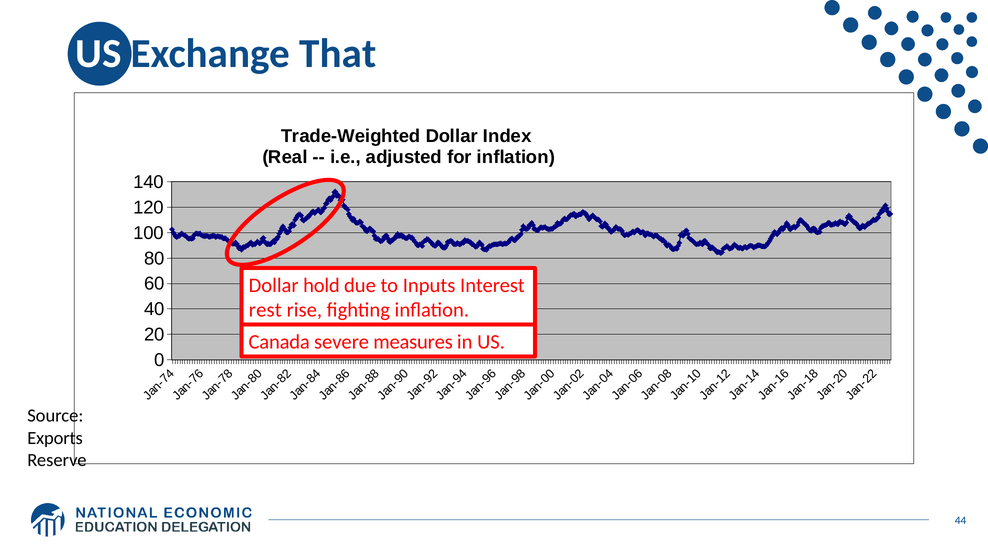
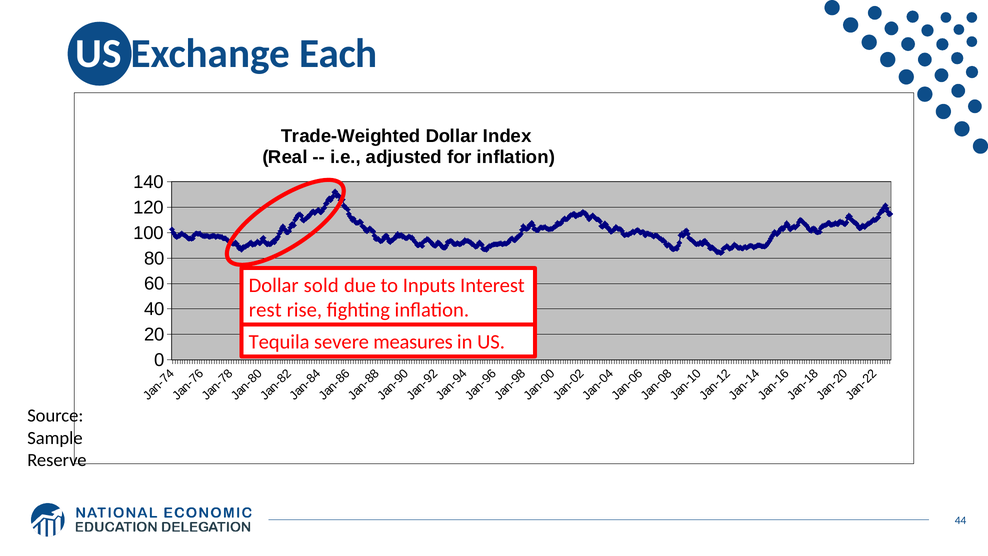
That: That -> Each (338, 53)
hold: hold -> sold (321, 285)
Canada: Canada -> Tequila (279, 342)
Exports: Exports -> Sample (55, 438)
